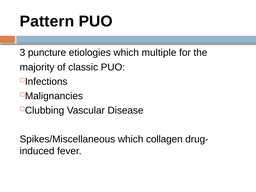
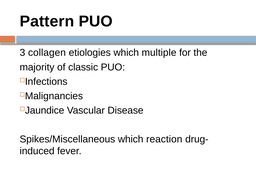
puncture: puncture -> collagen (47, 53)
Clubbing: Clubbing -> Jaundice (45, 110)
collagen: collagen -> reaction (164, 139)
